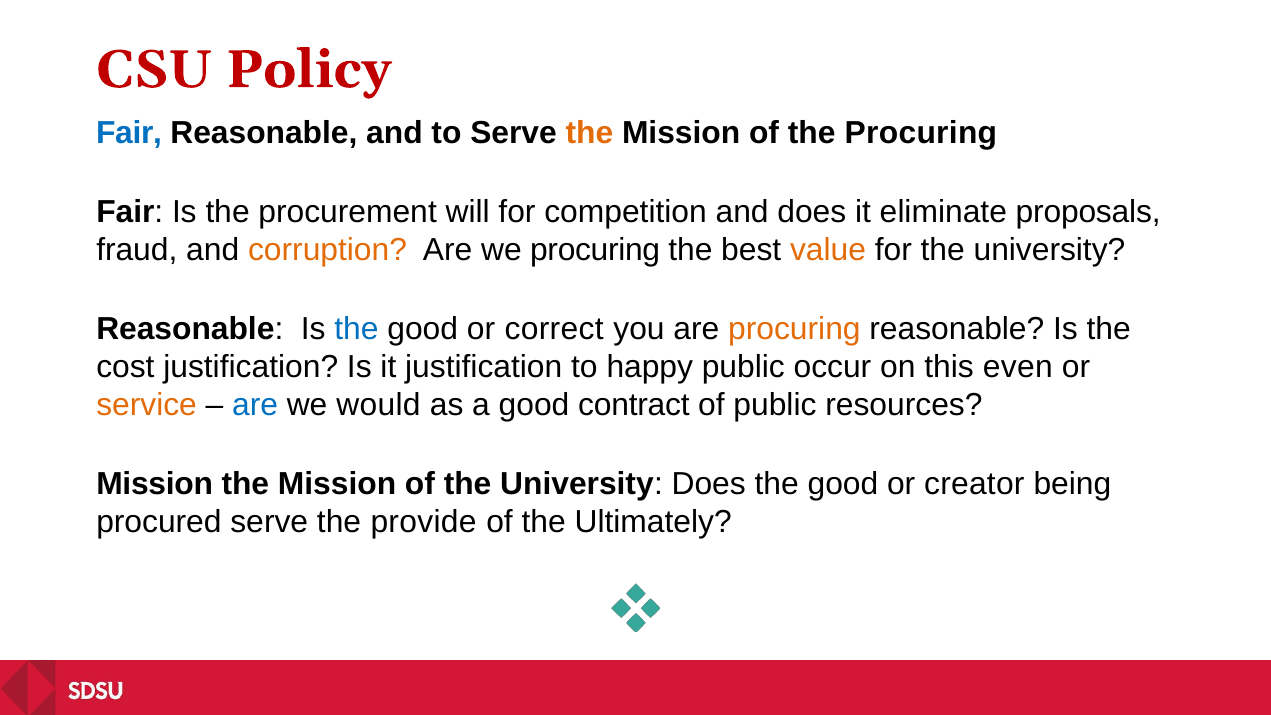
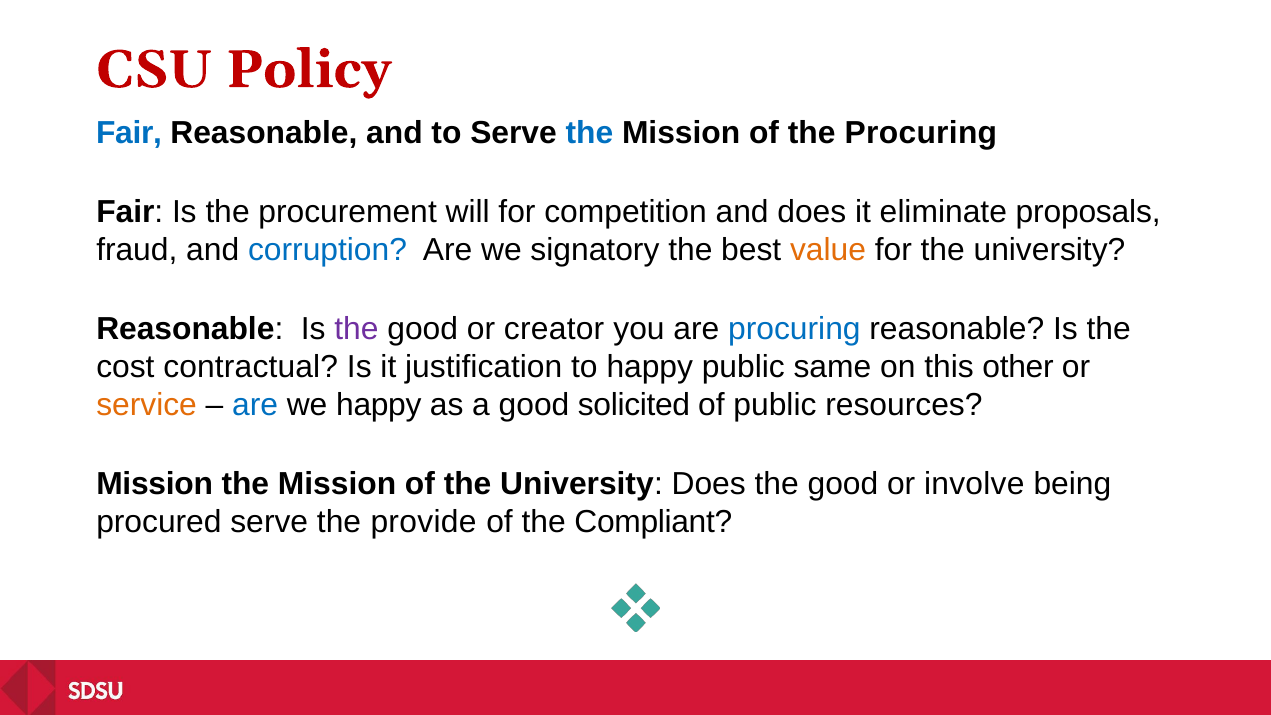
the colour: orange -> blue (589, 133)
corruption colour: orange -> blue (327, 250)
we procuring: procuring -> signatory (595, 250)
the colour: blue -> purple (356, 329)
correct: correct -> creator (554, 329)
procuring colour: orange -> blue (794, 329)
cost justiﬁcation: justiﬁcation -> contractual (251, 367)
occur: occur -> same (832, 367)
even: even -> other (1018, 367)
we would: would -> happy (379, 405)
contract: contract -> solicited (634, 405)
creator: creator -> involve (974, 484)
Ultimately: Ultimately -> Compliant (653, 522)
